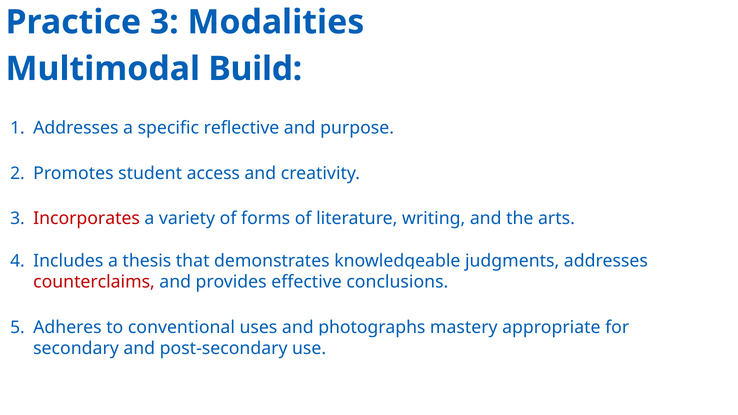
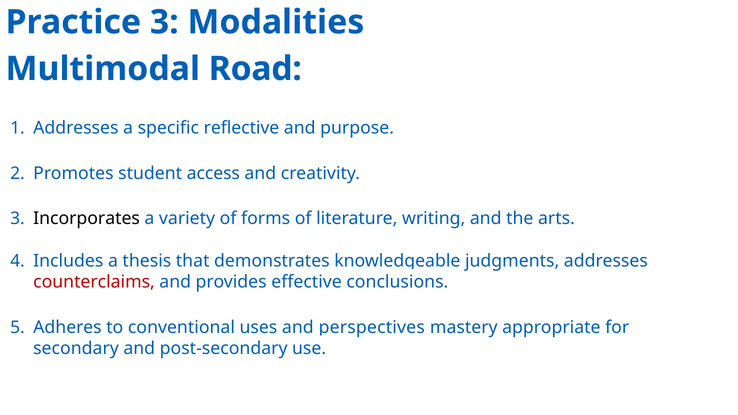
Build: Build -> Road (255, 69)
Incorporates colour: red -> black (87, 219)
photographs: photographs -> perspectives (372, 327)
